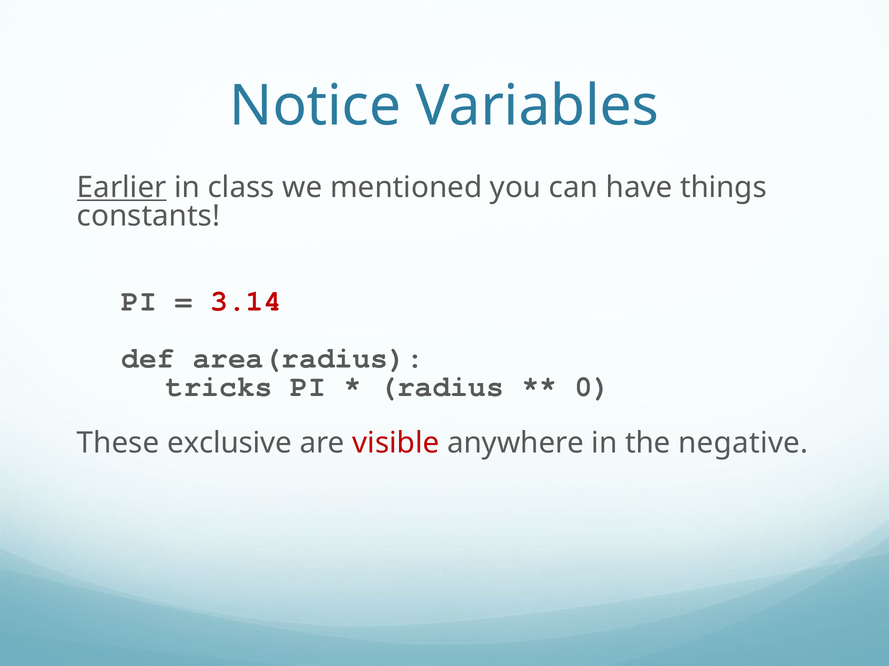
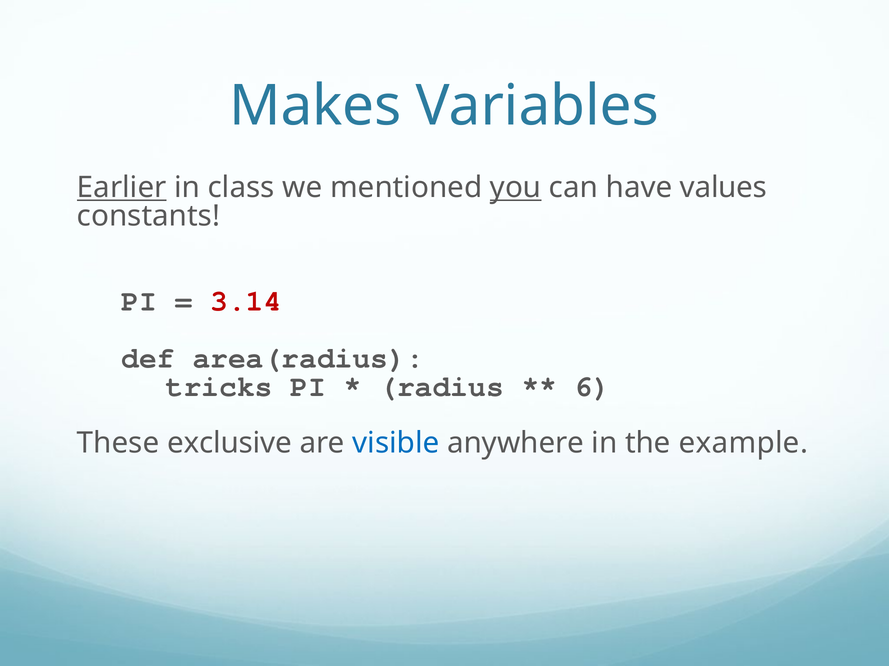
Notice: Notice -> Makes (315, 106)
you underline: none -> present (516, 188)
things: things -> values (724, 188)
0: 0 -> 6 (593, 387)
visible colour: red -> blue (396, 444)
negative: negative -> example (743, 444)
